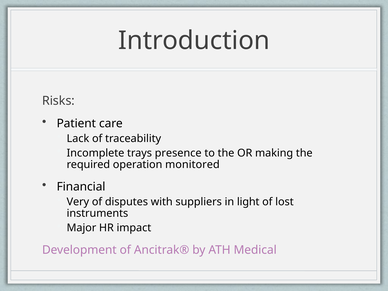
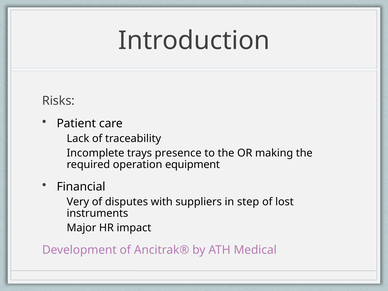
monitored: monitored -> equipment (193, 165)
light: light -> step (248, 202)
